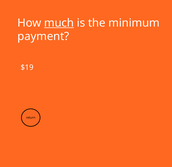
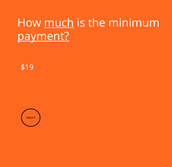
payment underline: none -> present (43, 36)
